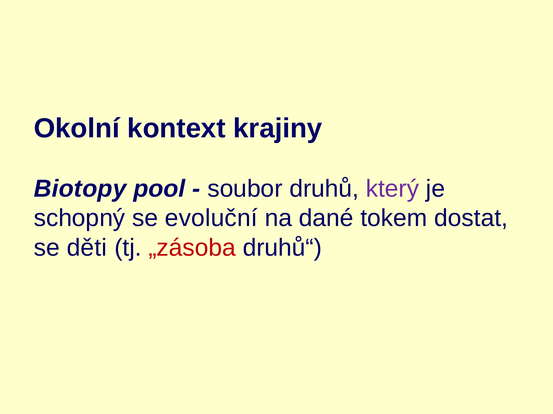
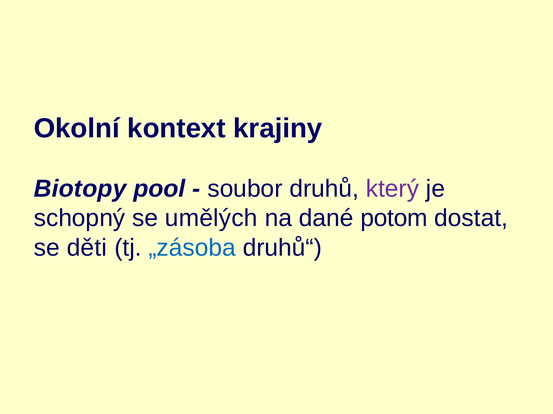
evoluční: evoluční -> umělých (211, 219)
tokem: tokem -> potom (394, 219)
„zásoba colour: red -> blue (192, 248)
